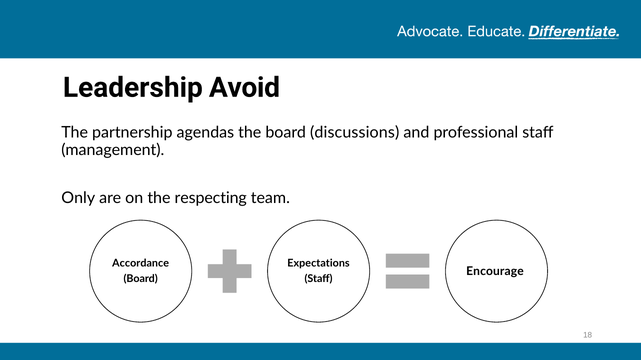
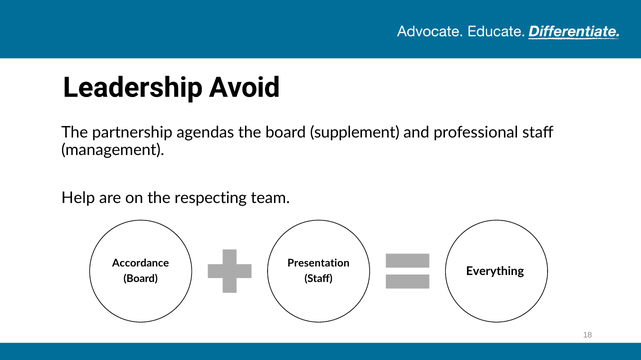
discussions: discussions -> supplement (355, 133)
Only: Only -> Help (78, 198)
Expectations: Expectations -> Presentation (319, 264)
Encourage: Encourage -> Everything (495, 271)
